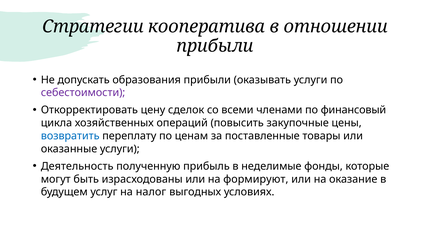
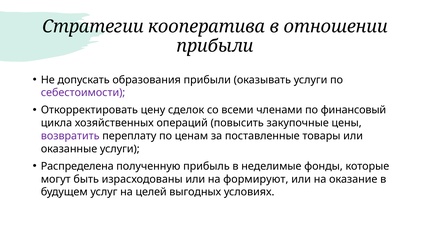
возвратить colour: blue -> purple (70, 136)
Деятельность: Деятельность -> Распределена (77, 166)
налог: налог -> целей (151, 192)
